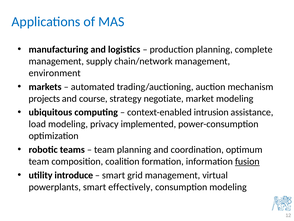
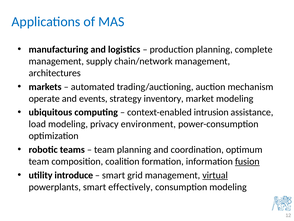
environment: environment -> architectures (55, 73)
projects: projects -> operate (44, 98)
course: course -> events (93, 98)
negotiate: negotiate -> inventory (164, 98)
implemented: implemented -> environment (148, 124)
virtual underline: none -> present (215, 175)
